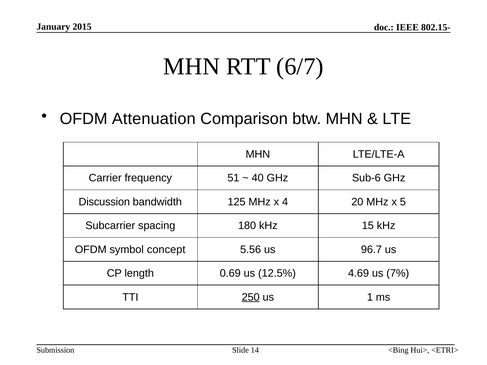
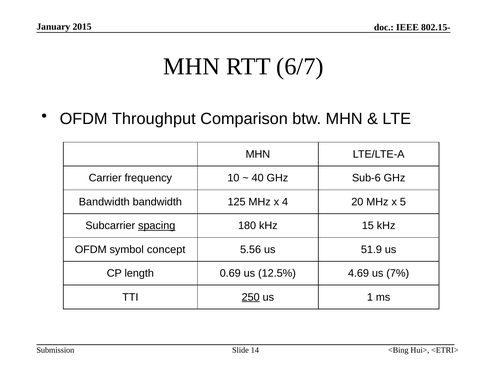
Attenuation: Attenuation -> Throughput (154, 119)
51: 51 -> 10 (233, 178)
Discussion: Discussion -> Bandwidth (104, 202)
spacing underline: none -> present (157, 226)
96.7: 96.7 -> 51.9 (371, 250)
